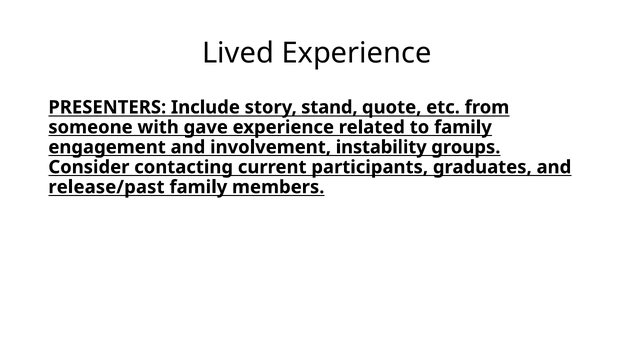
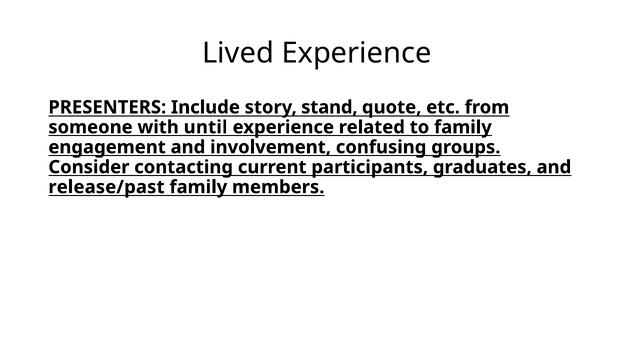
gave: gave -> until (206, 127)
instability: instability -> confusing (381, 147)
